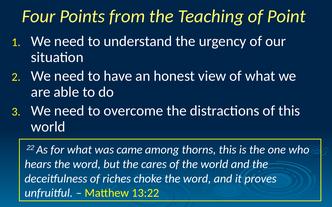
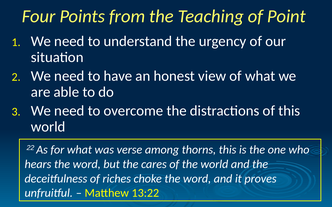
came: came -> verse (129, 150)
